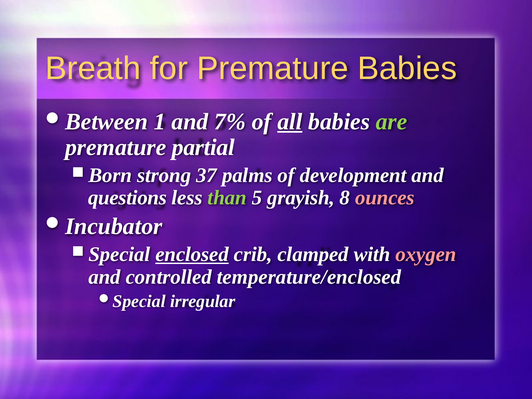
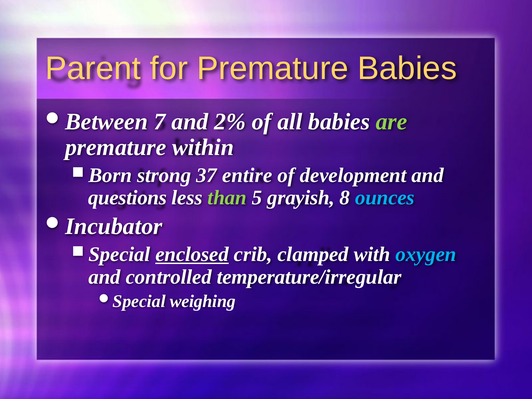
Breath: Breath -> Parent (93, 69)
1: 1 -> 7 (160, 122)
7%: 7% -> 2% (230, 122)
all underline: present -> none (290, 122)
partial: partial -> within (203, 147)
palms: palms -> entire (247, 175)
ounces colour: pink -> light blue (385, 198)
oxygen colour: pink -> light blue (426, 255)
temperature/enclosed: temperature/enclosed -> temperature/irregular (309, 277)
irregular: irregular -> weighing (203, 301)
